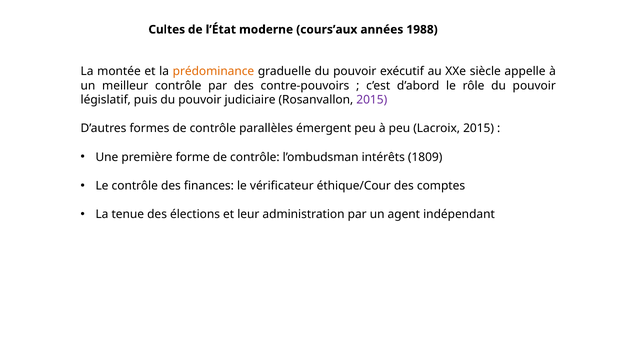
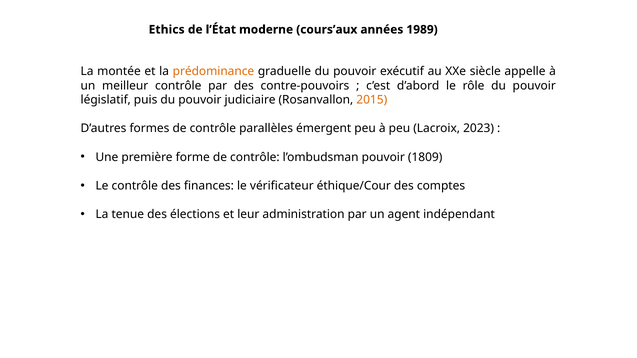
Cultes: Cultes -> Ethics (167, 30)
1988: 1988 -> 1989 (422, 30)
2015 colour: purple -> orange (372, 100)
Lacroix 2015: 2015 -> 2023 (479, 129)
l’ombudsman intérêts: intérêts -> pouvoir (383, 157)
